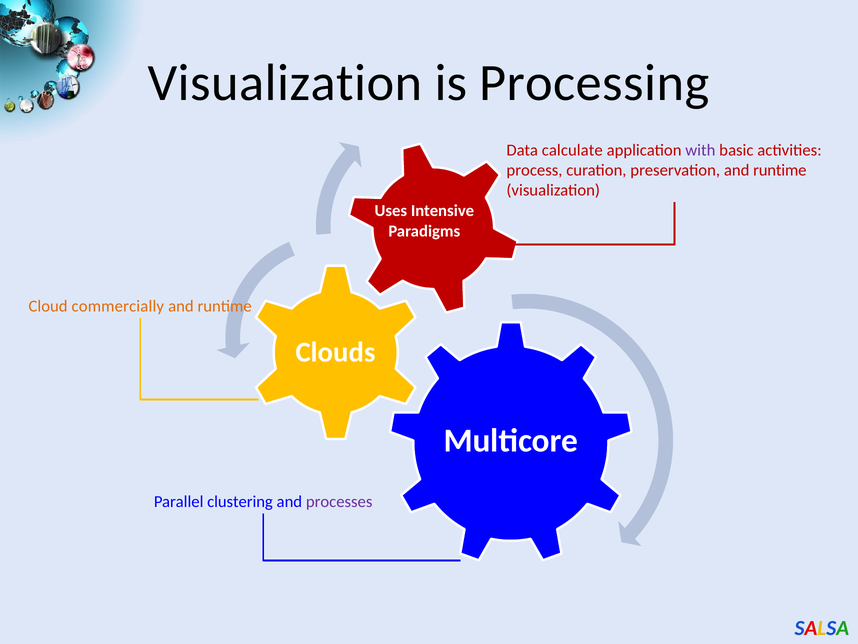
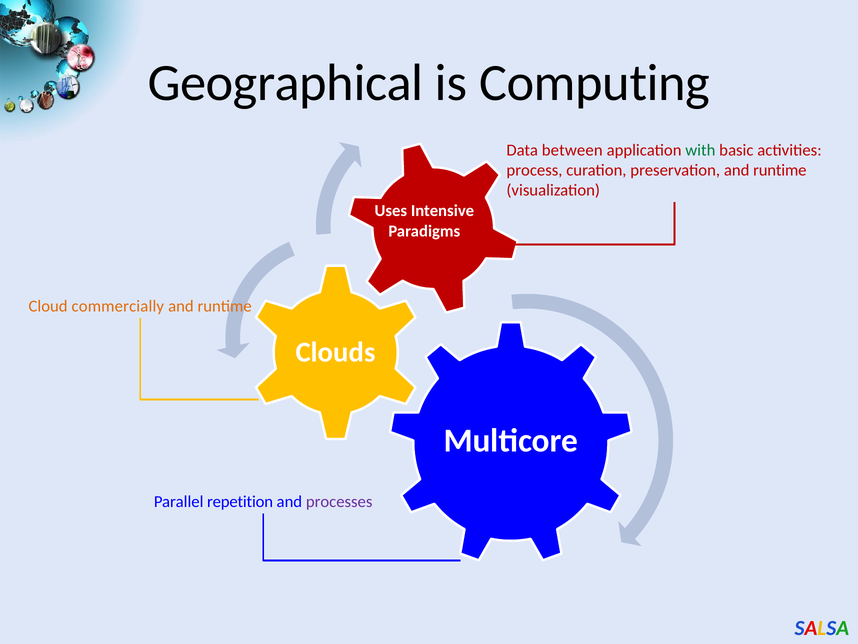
Visualization: Visualization -> Geographical (285, 83)
Processing: Processing -> Computing (595, 83)
calculate: calculate -> between (572, 150)
with colour: purple -> green (700, 150)
clustering: clustering -> repetition (240, 501)
